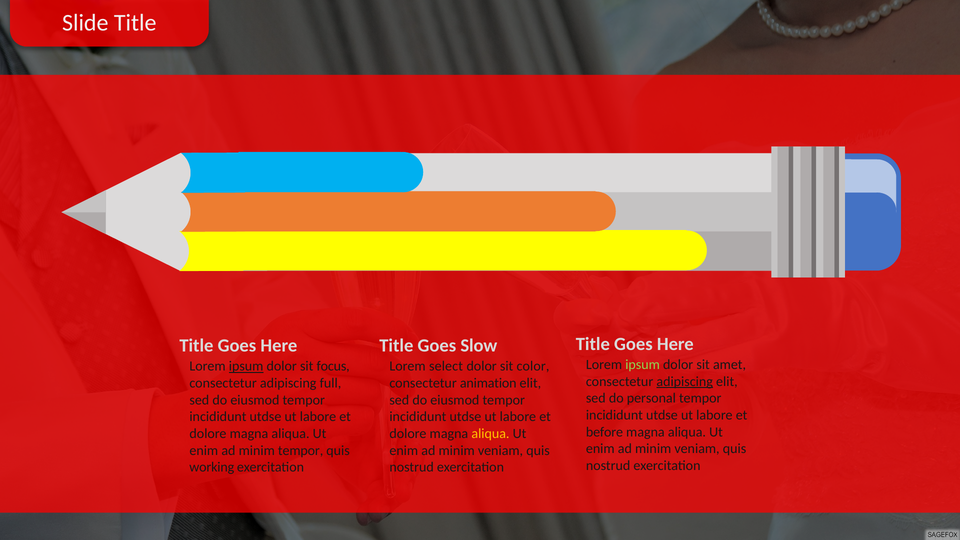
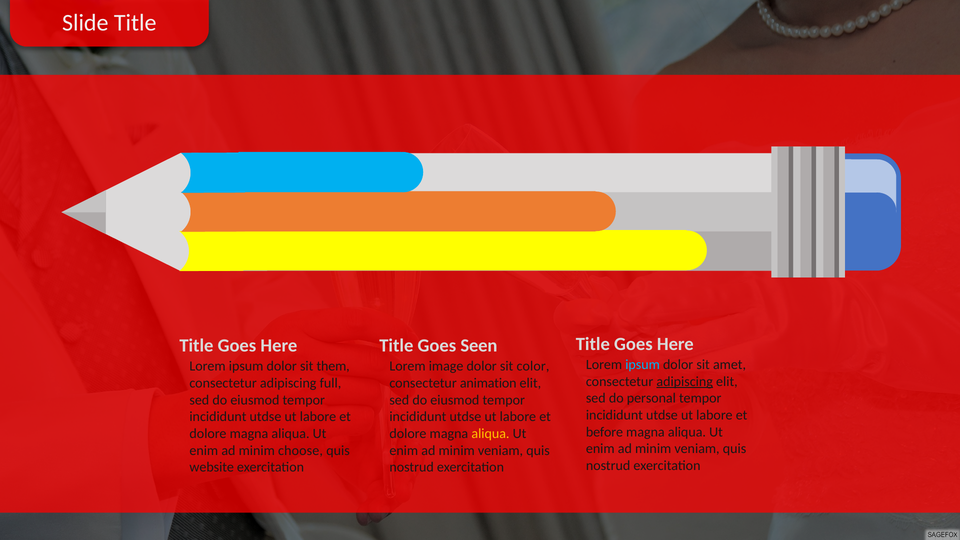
Slow: Slow -> Seen (479, 346)
ipsum colour: light green -> light blue (643, 365)
ipsum underline: present -> none (246, 366)
focus: focus -> them (333, 366)
select: select -> image (446, 366)
minim tempor: tempor -> choose (300, 450)
working: working -> website (212, 467)
